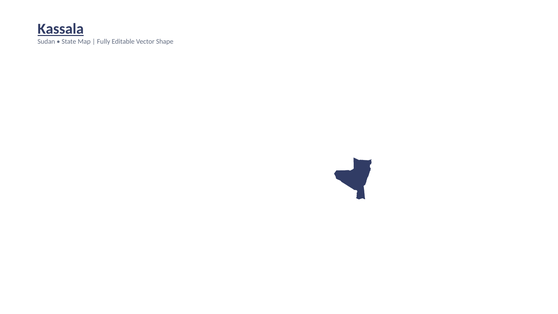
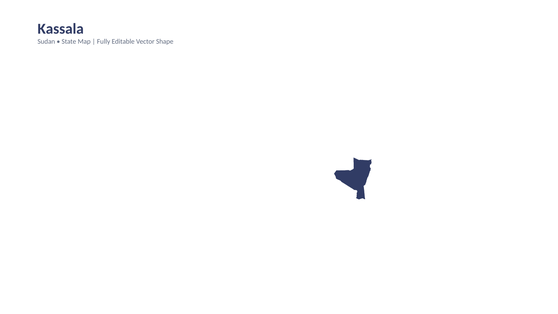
Kassala underline: present -> none (61, 29)
